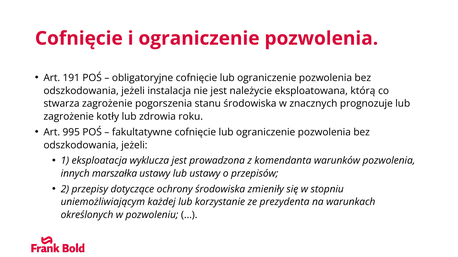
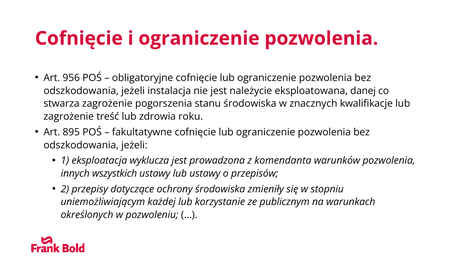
191: 191 -> 956 (71, 78)
którą: którą -> danej (363, 91)
prognozuje: prognozuje -> kwalifikacje (366, 104)
kotły: kotły -> treść (108, 117)
995: 995 -> 895 (71, 132)
marszałka: marszałka -> wszystkich (115, 174)
prezydenta: prezydenta -> publicznym (285, 203)
